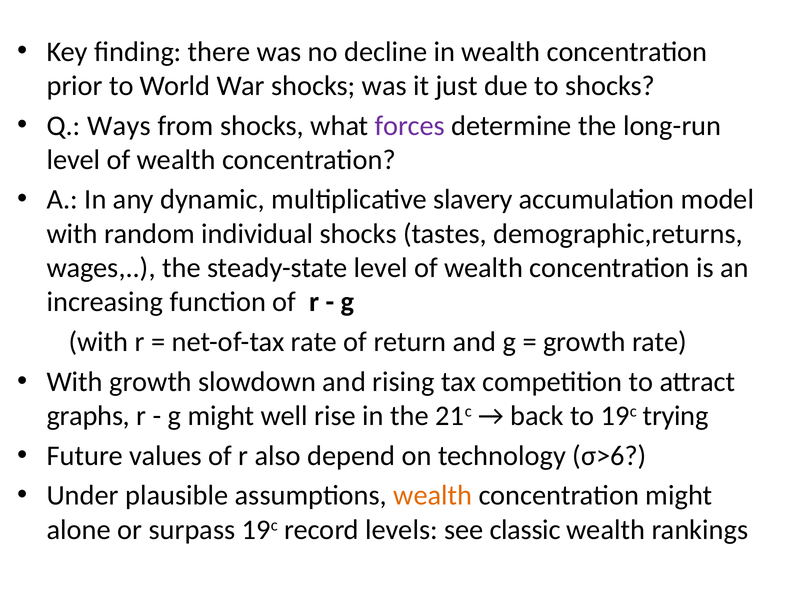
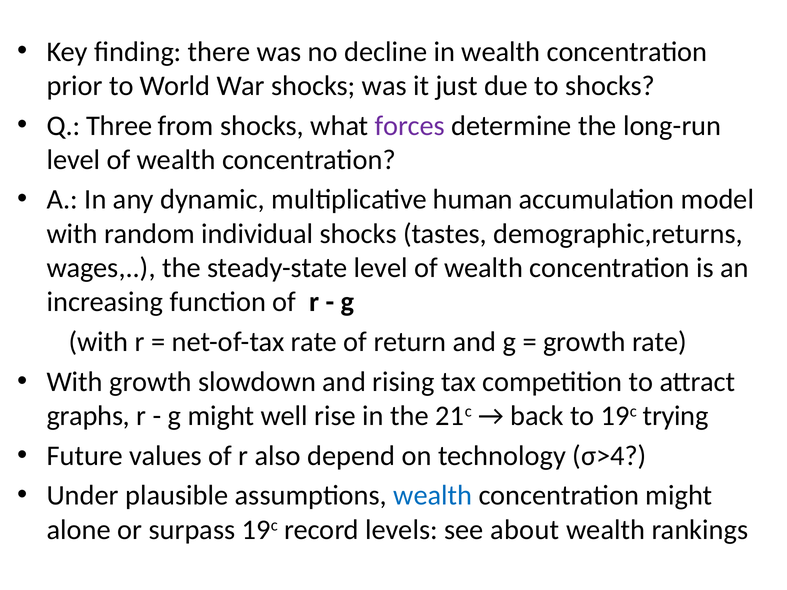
Ways: Ways -> Three (119, 126)
slavery: slavery -> human (473, 200)
σ>6: σ>6 -> σ>4 (609, 456)
wealth colour: orange -> blue (433, 496)
classic: classic -> about (525, 530)
